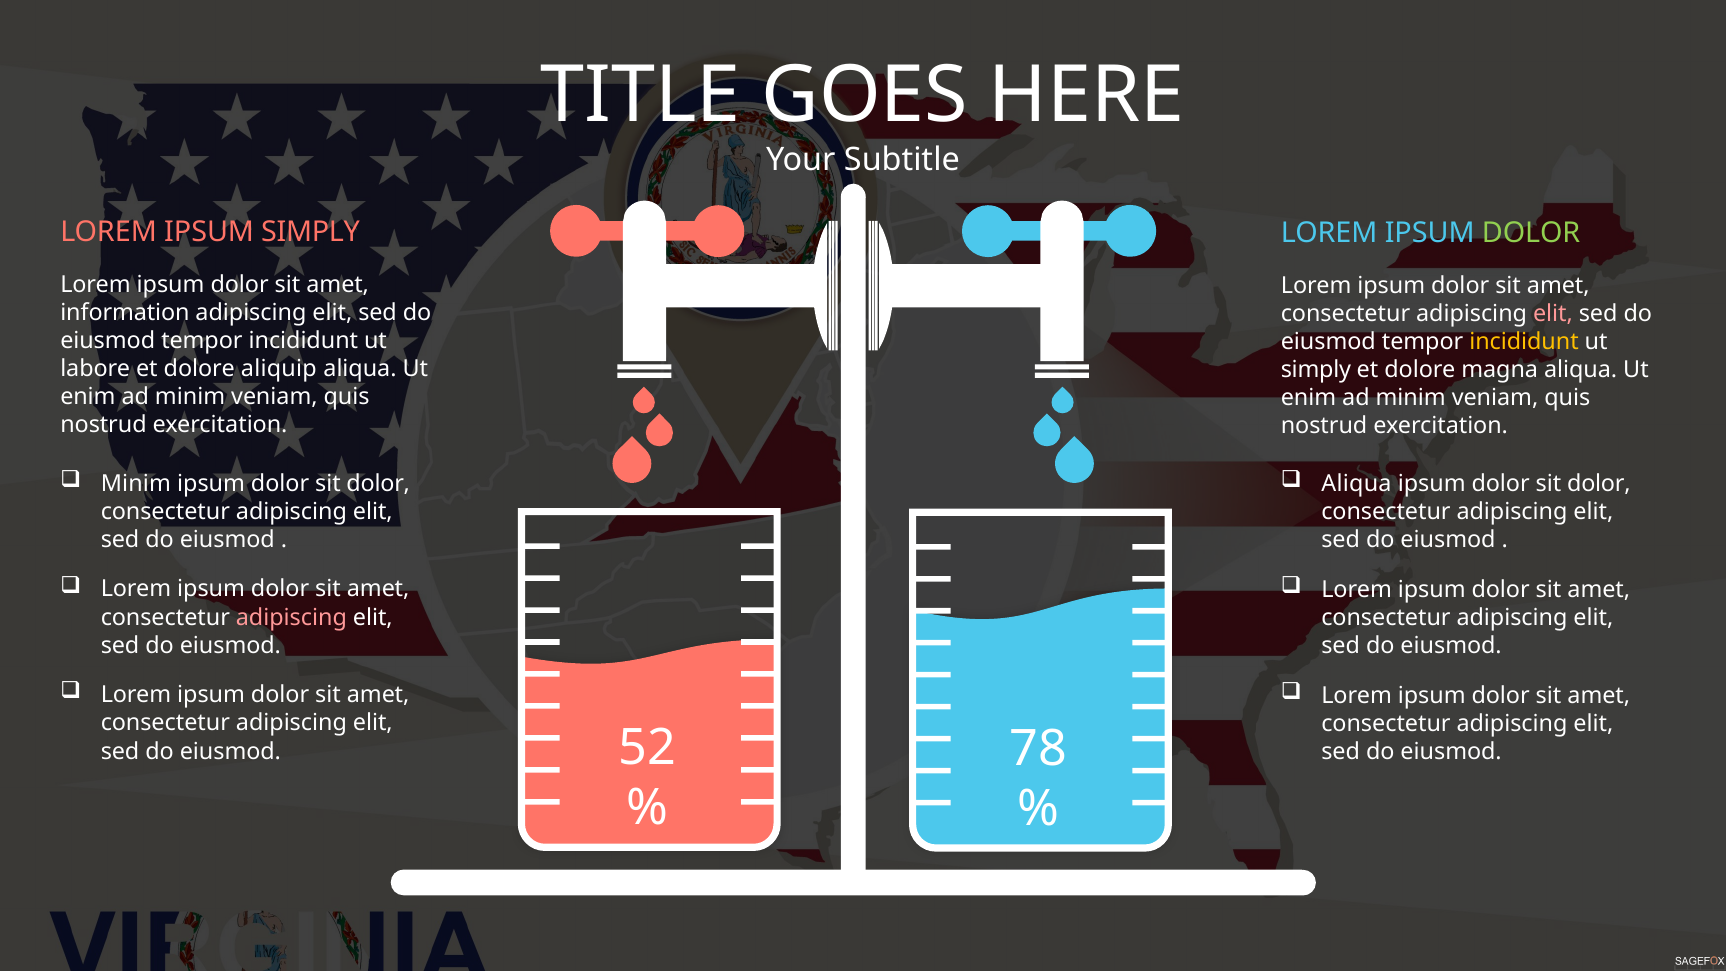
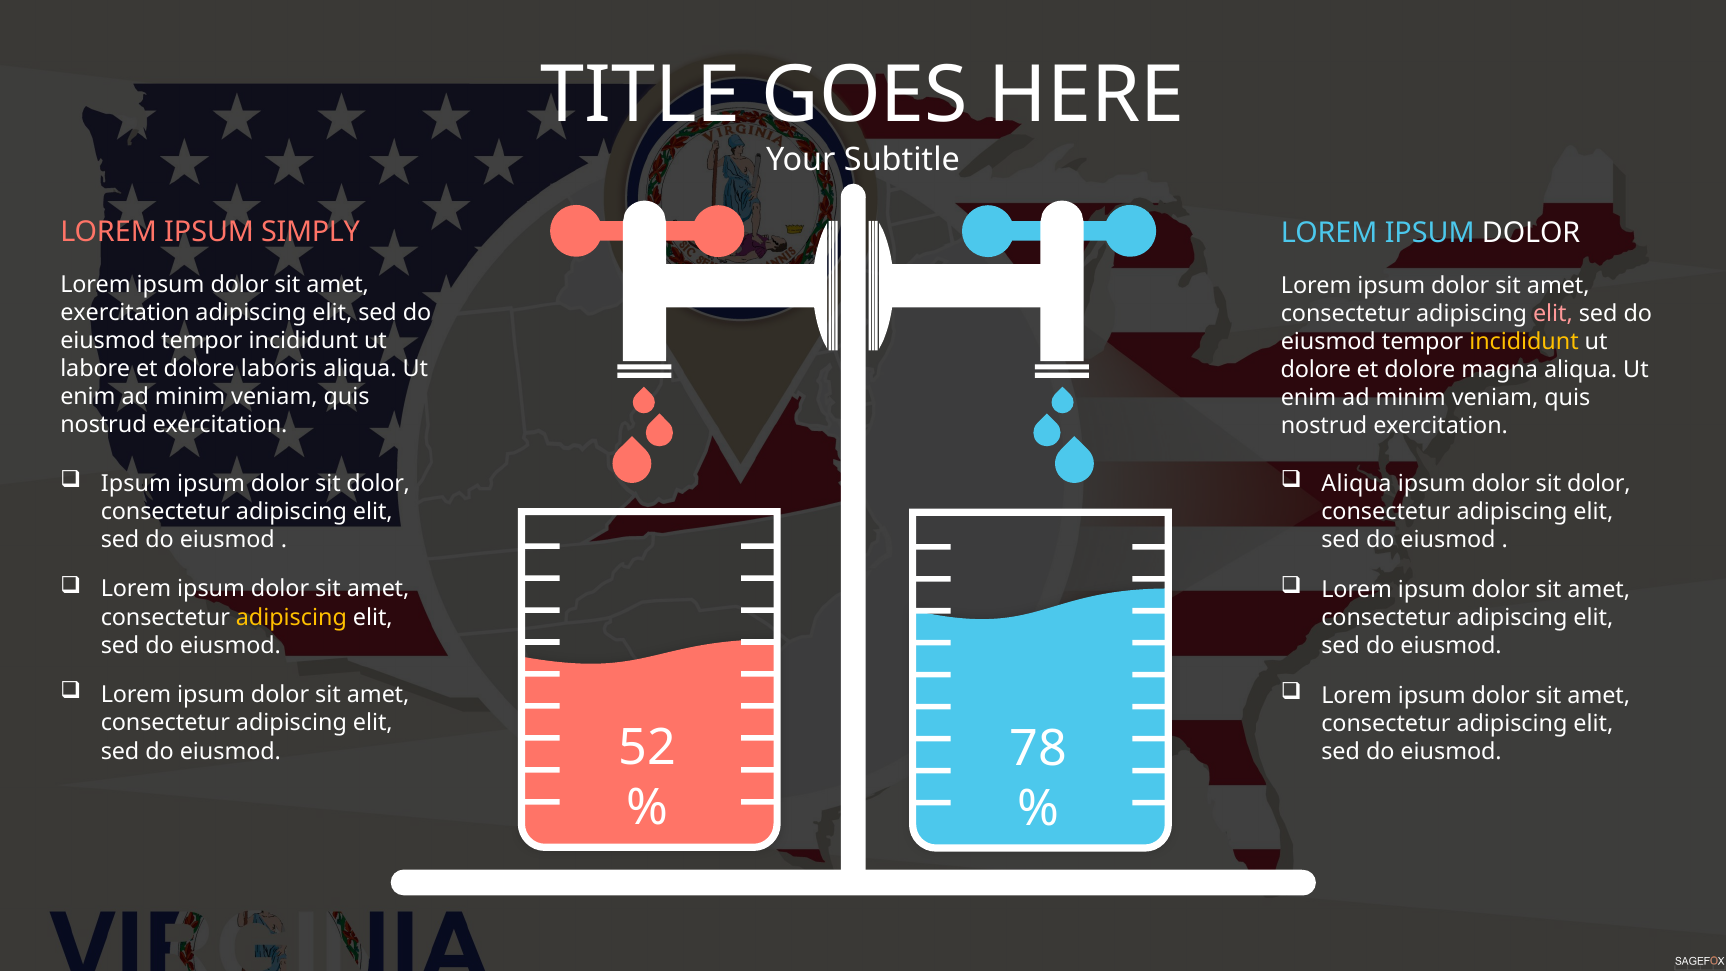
DOLOR colour: light green -> white (1531, 233)
information: information -> exercitation (125, 313)
aliquip: aliquip -> laboris (279, 369)
simply: simply -> dolore (1316, 370)
Minim: Minim -> Ipsum (136, 483)
adipiscing colour: pink -> yellow (291, 617)
